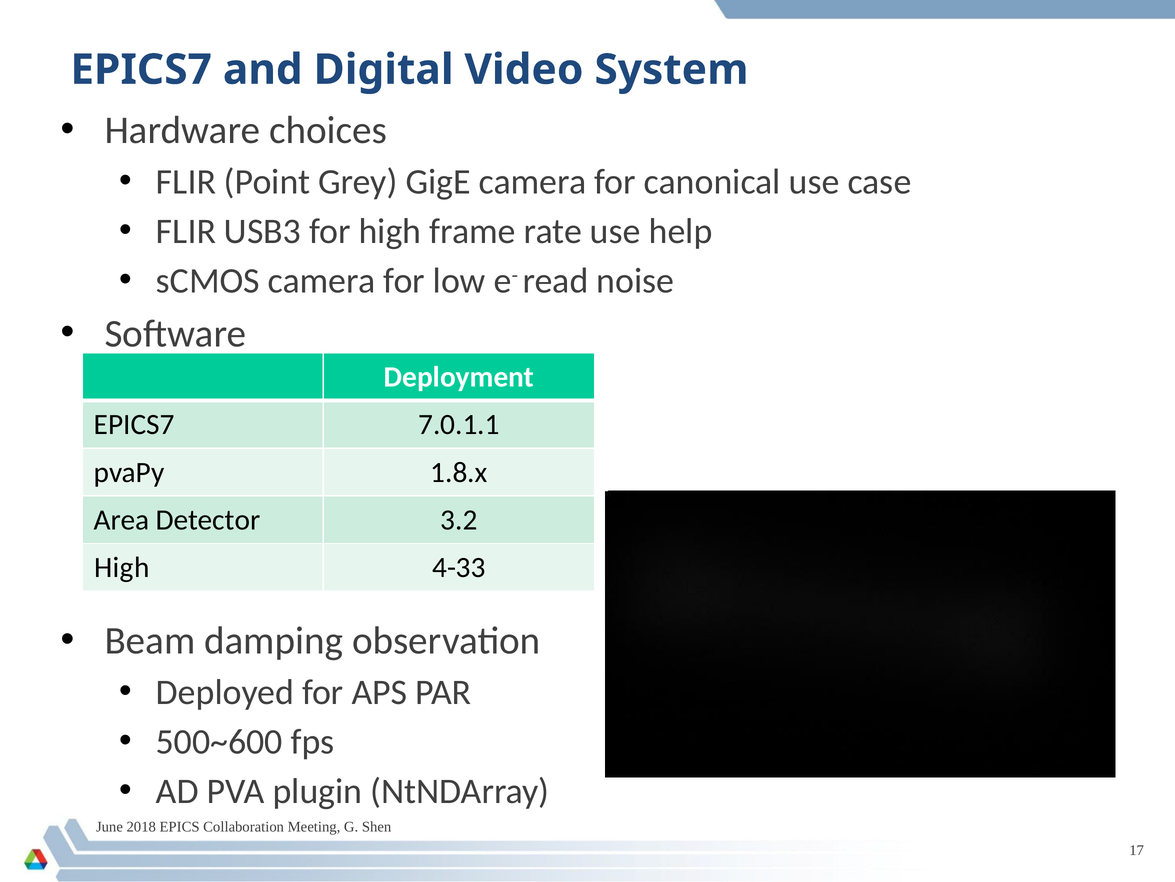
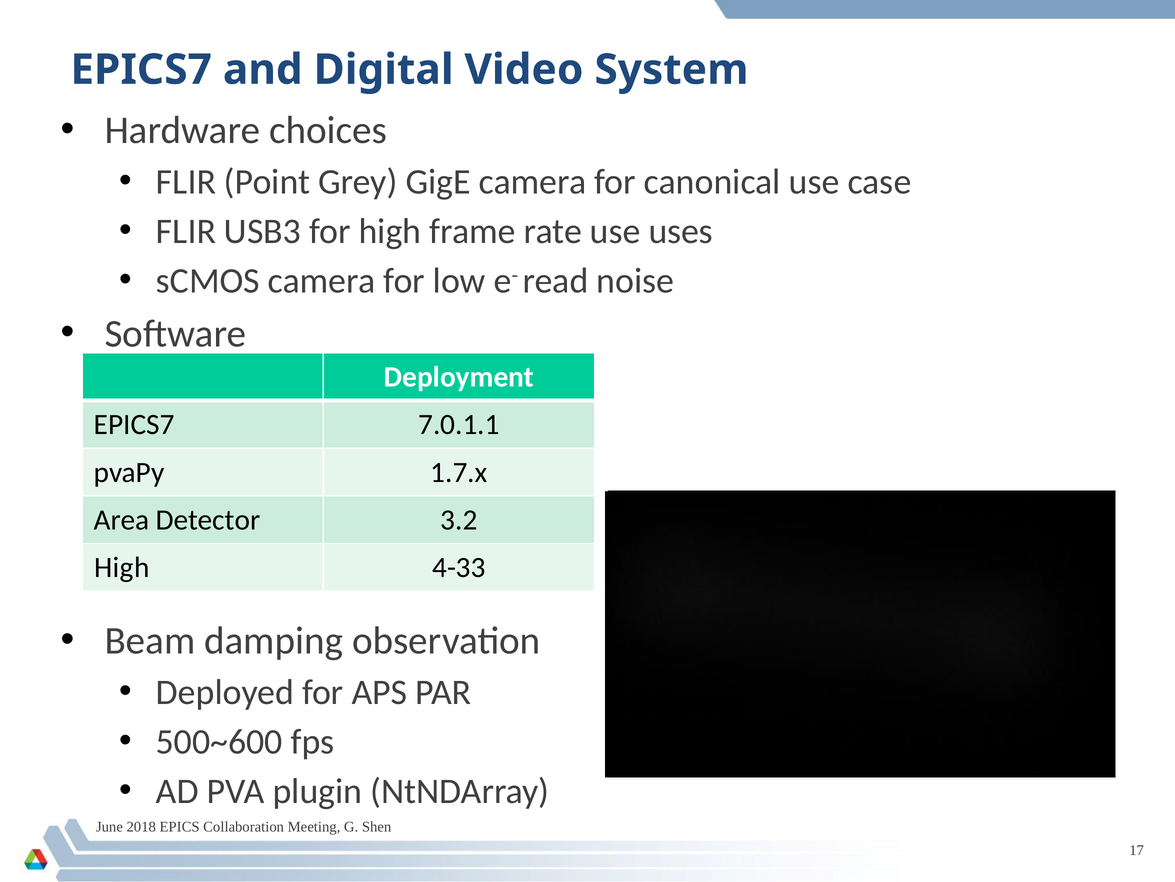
help: help -> uses (681, 231)
1.8.x: 1.8.x -> 1.7.x (459, 472)
